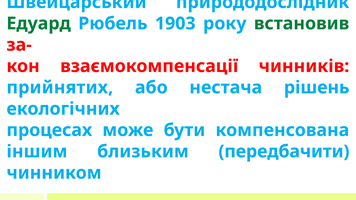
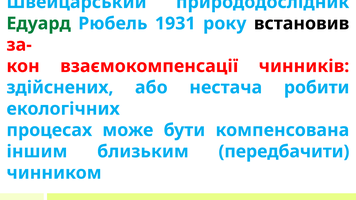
1903: 1903 -> 1931 (175, 24)
встановив colour: green -> black (302, 24)
прийнятих: прийнятих -> здійснених (60, 88)
рішень: рішень -> робити (317, 88)
